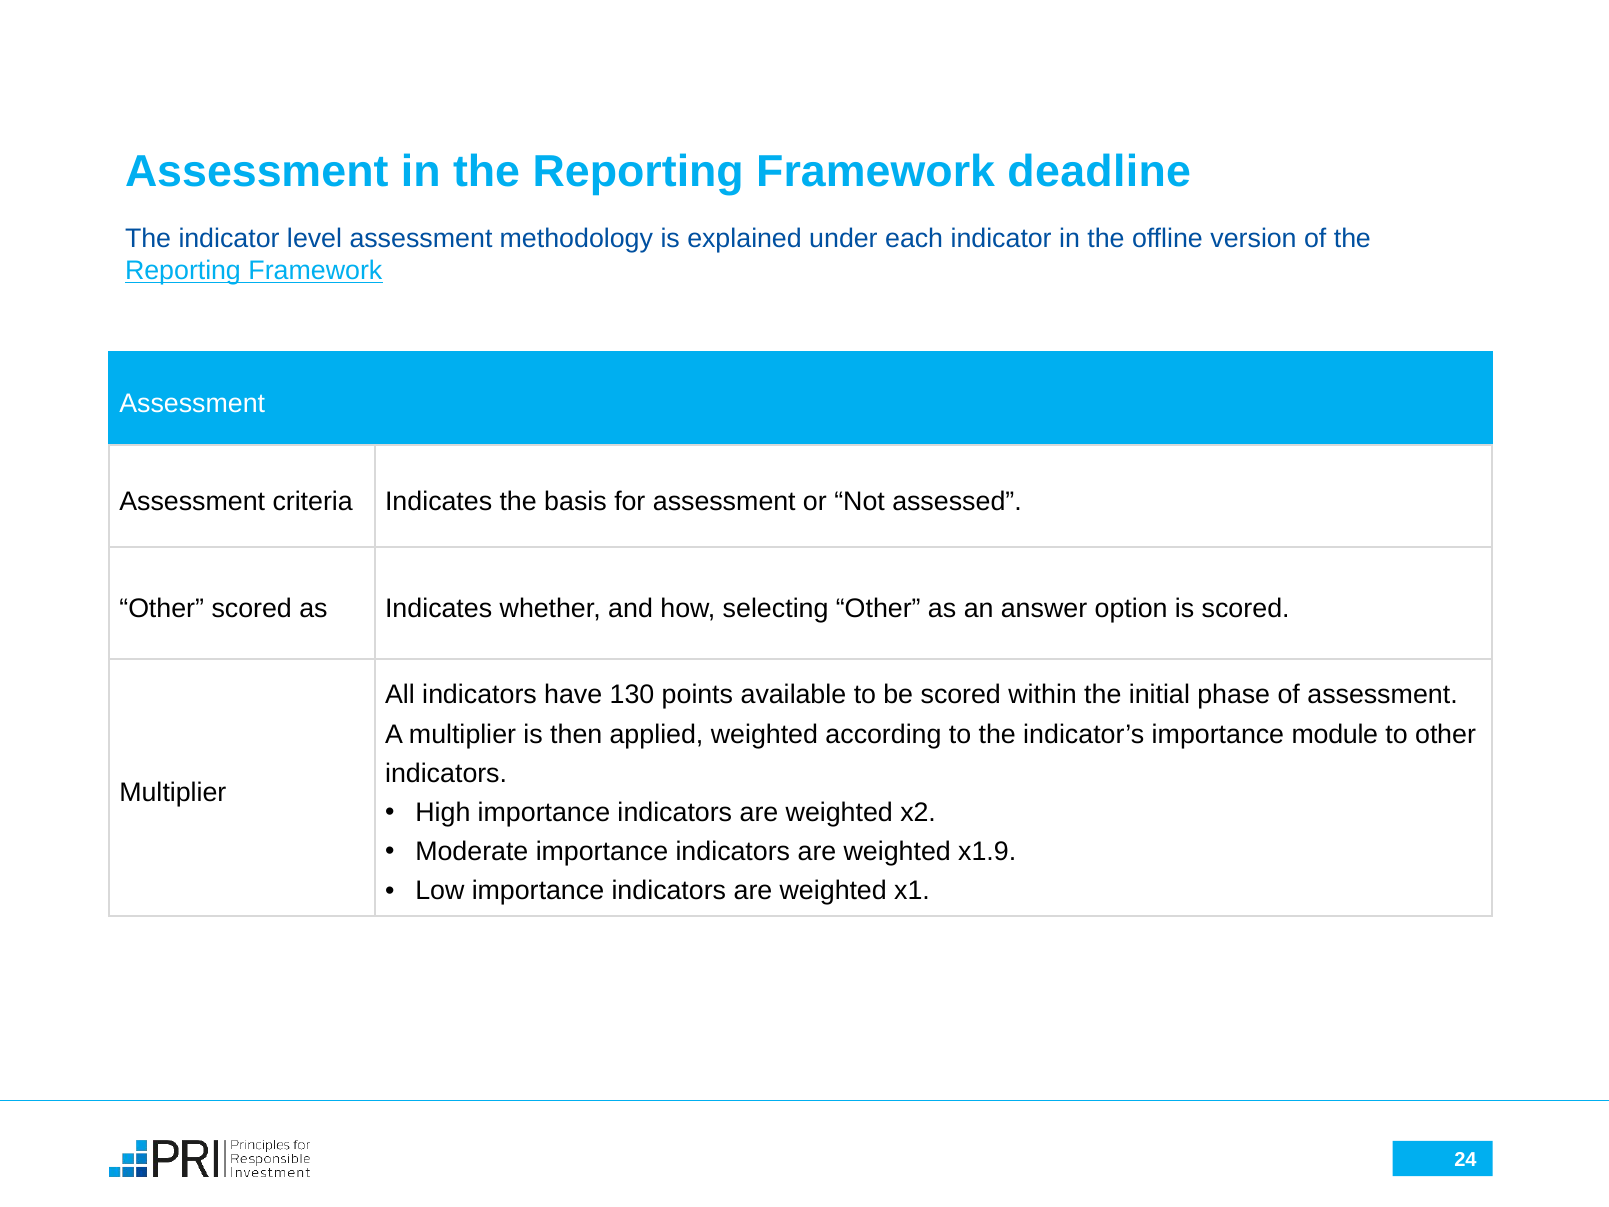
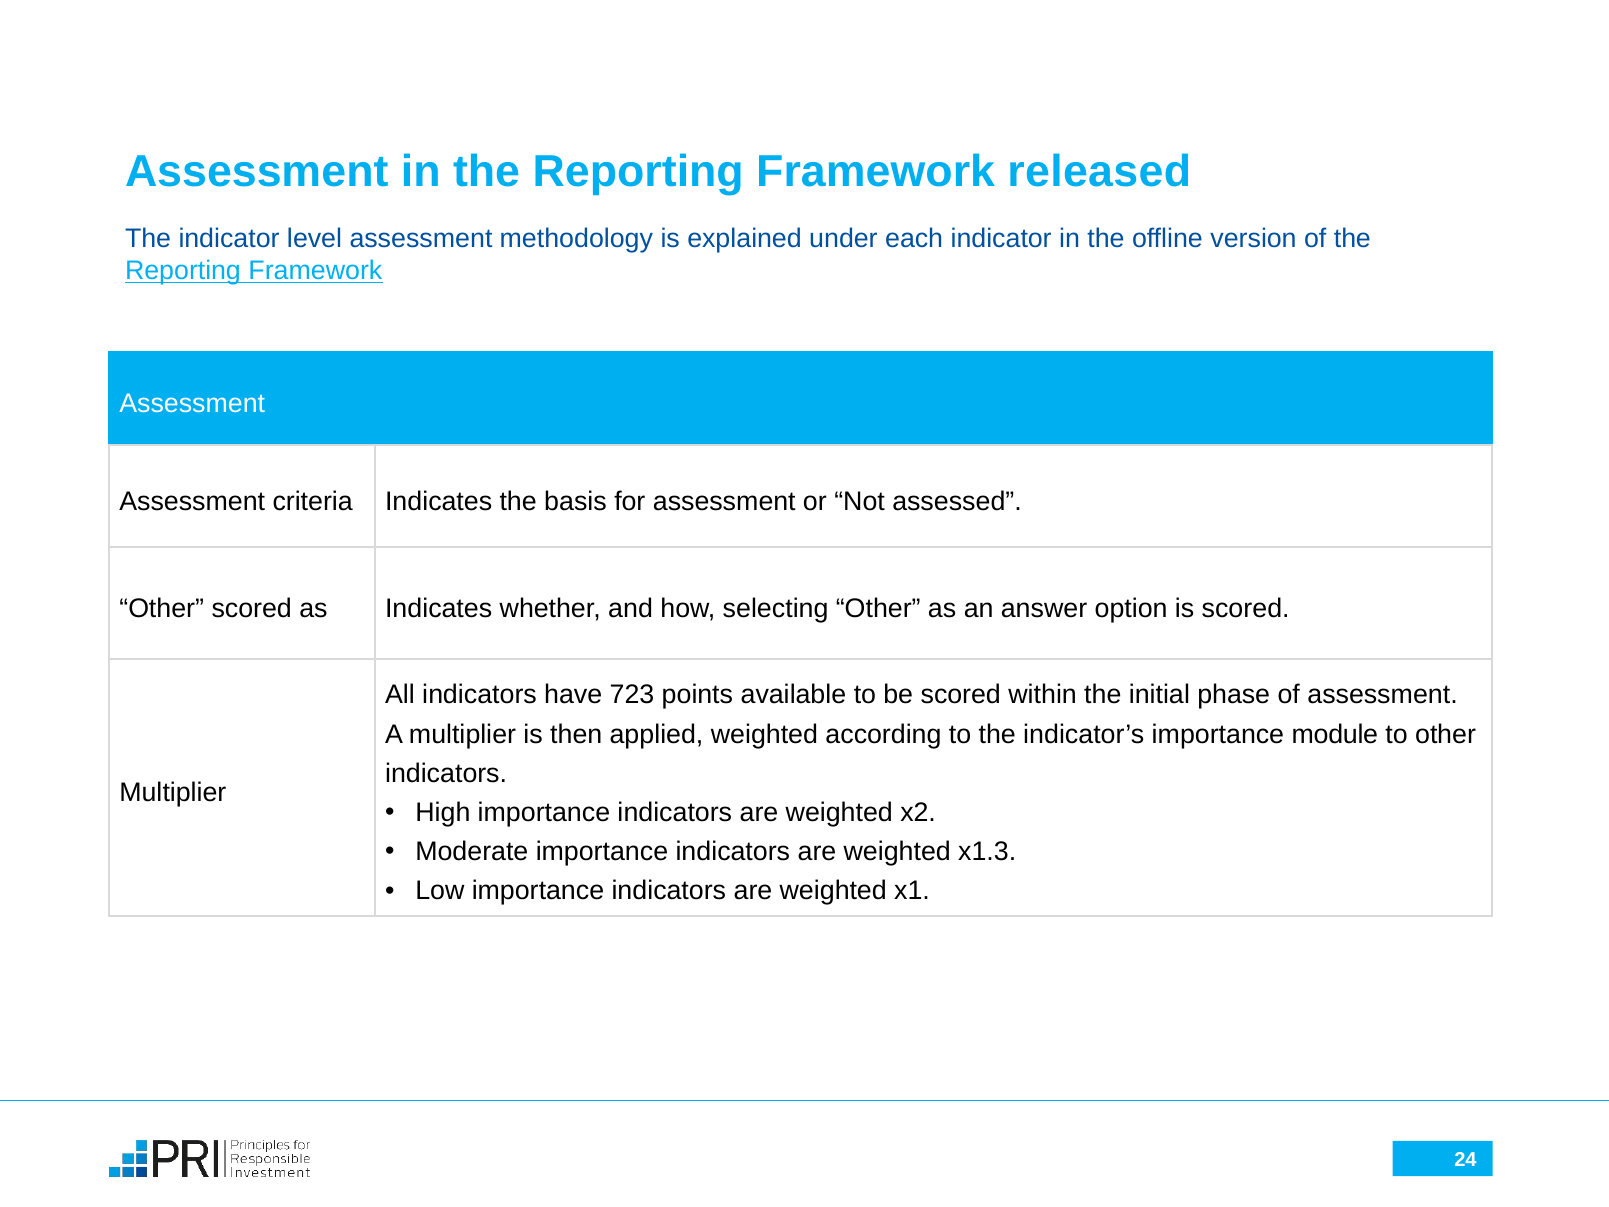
deadline: deadline -> released (1099, 171)
130: 130 -> 723 (632, 695)
x1.9: x1.9 -> x1.3 (987, 851)
